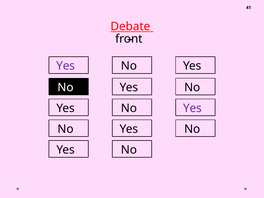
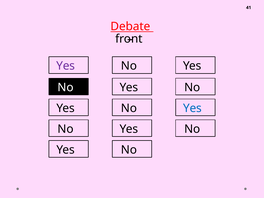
Yes colour: purple -> blue (192, 108)
